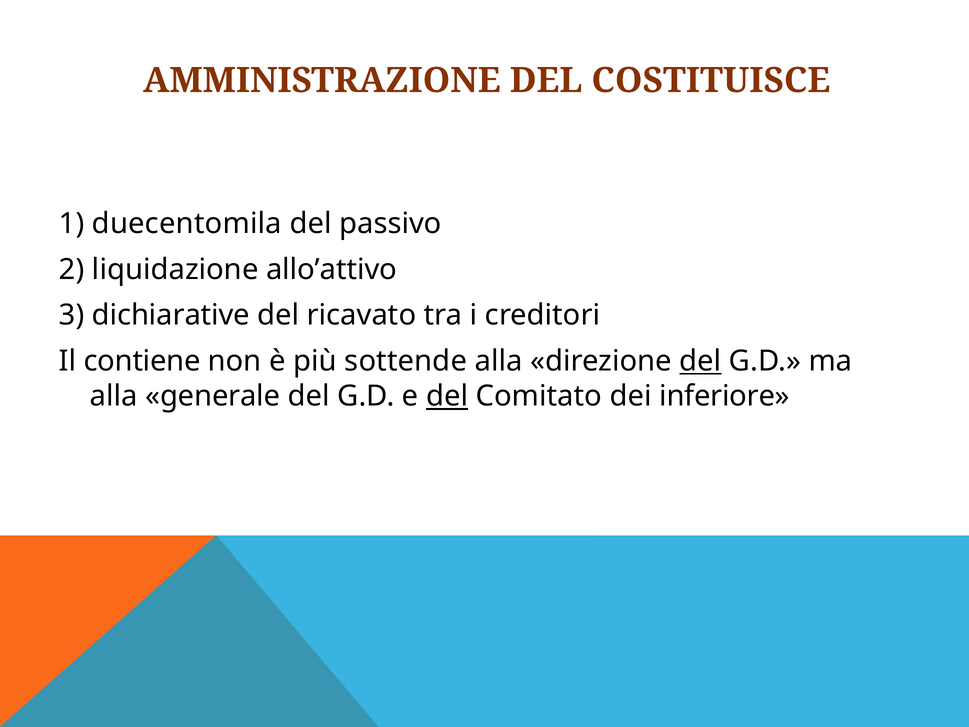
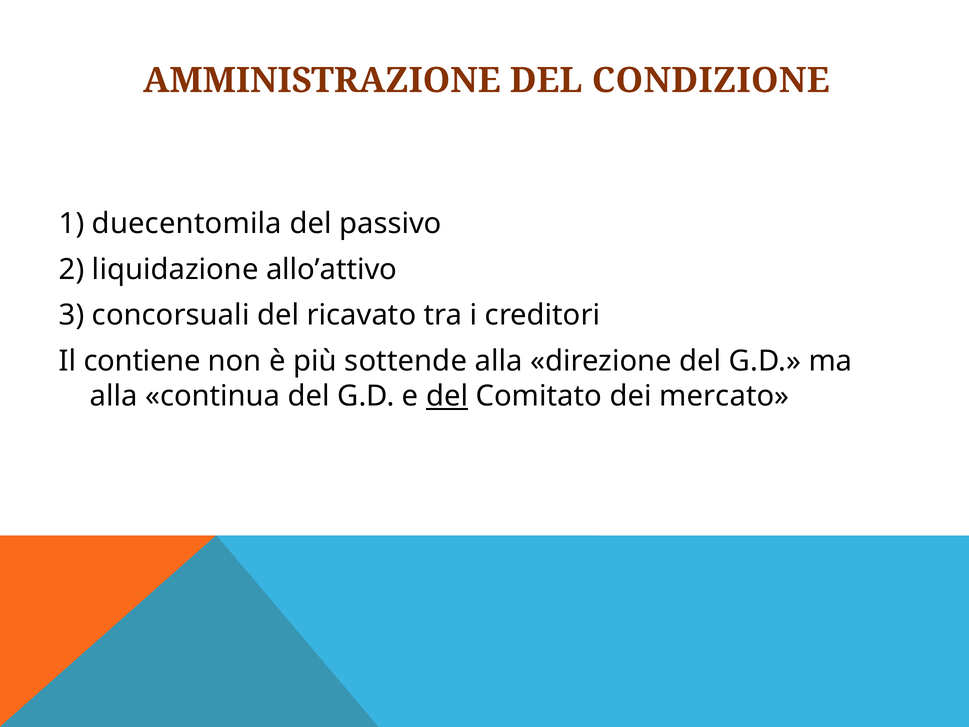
COSTITUISCE: COSTITUISCE -> CONDIZIONE (711, 80)
dichiarative: dichiarative -> concorsuali (171, 315)
del underline: present -> none (700, 361)
generale: generale -> continua (213, 396)
inferiore: inferiore -> mercato (724, 396)
